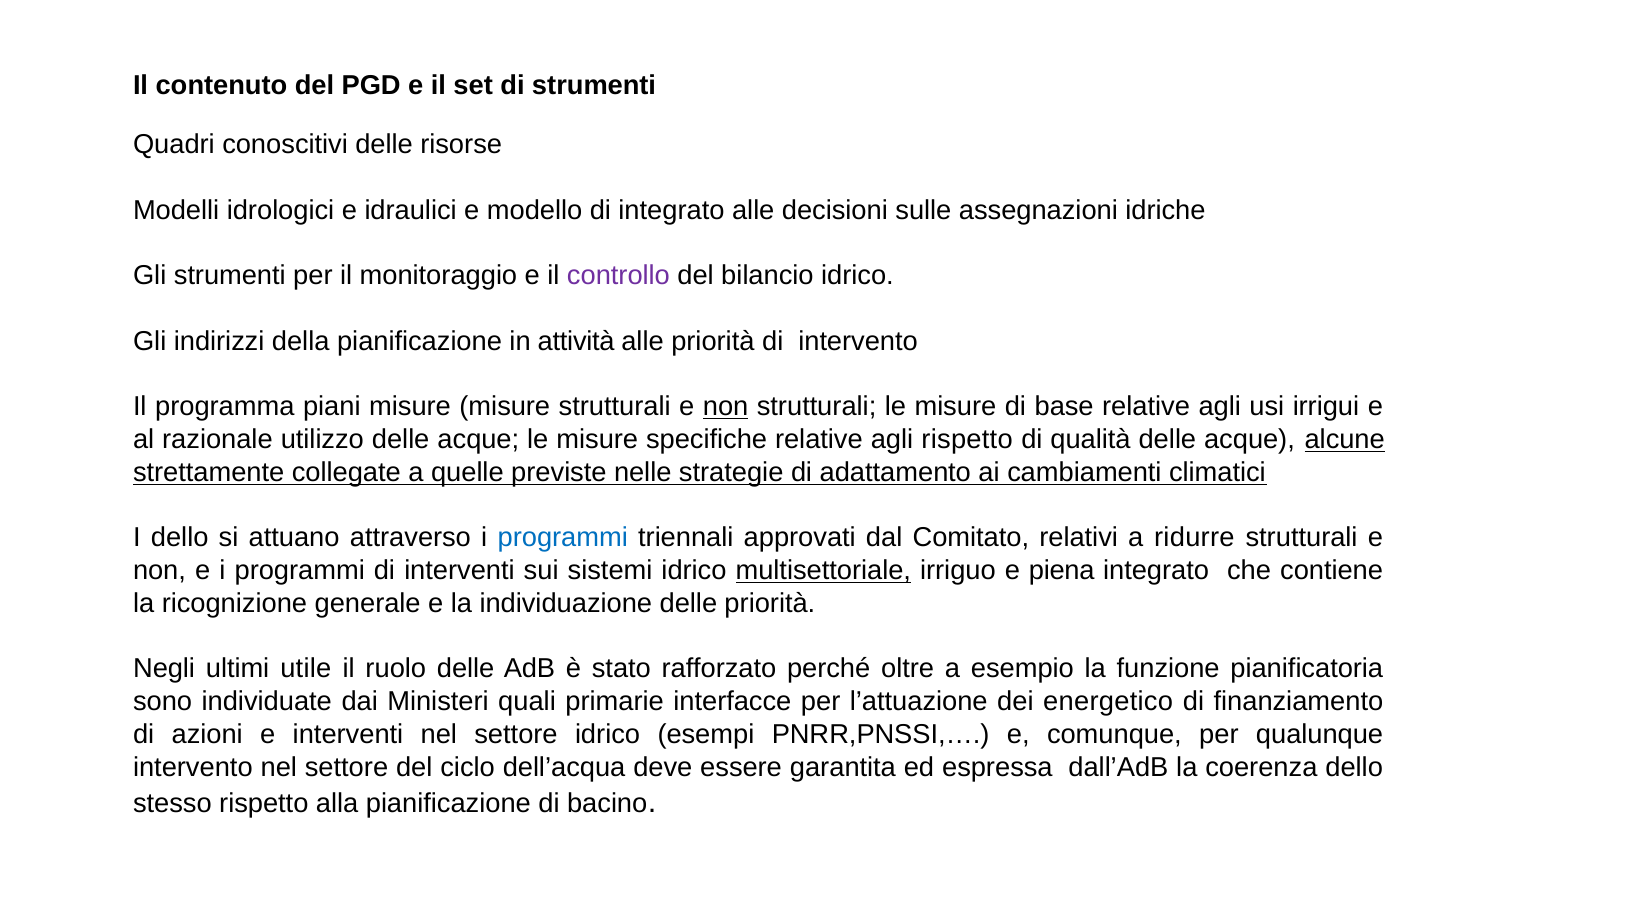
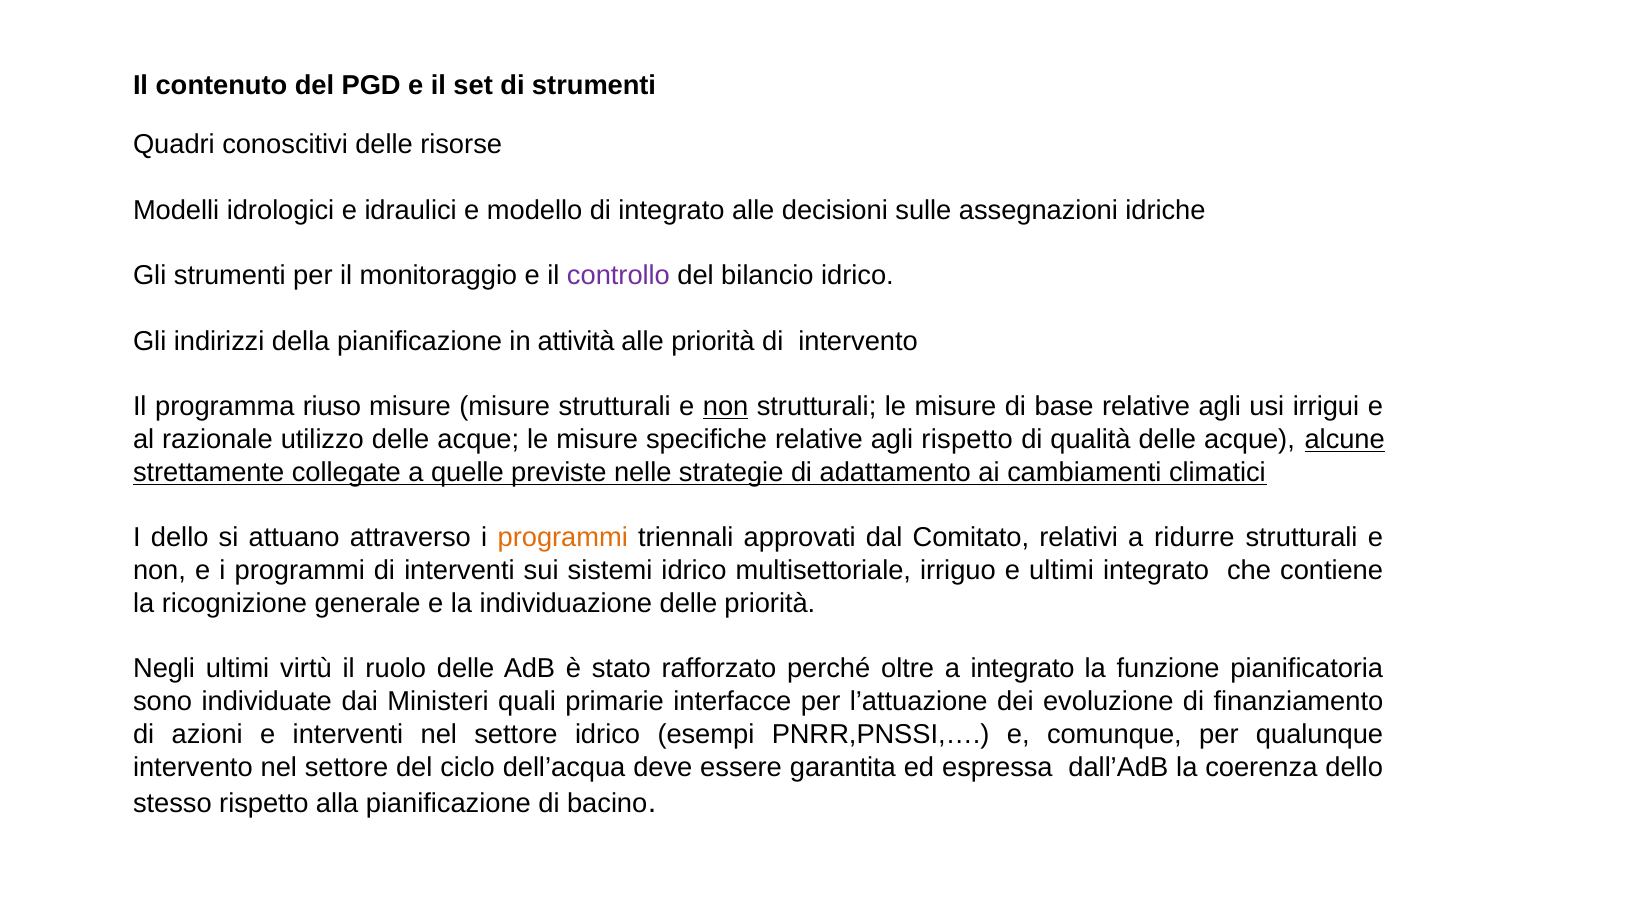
piani: piani -> riuso (332, 407)
programmi colour: blue -> orange (563, 538)
multisettoriale underline: present -> none (823, 571)
e piena: piena -> ultimi (1061, 571)
utile: utile -> virtù (306, 669)
a esempio: esempio -> integrato (1023, 669)
energetico: energetico -> evoluzione (1108, 702)
